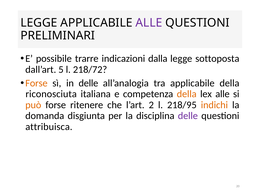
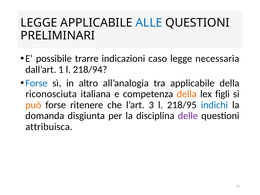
ALLE colour: purple -> blue (149, 23)
dalla: dalla -> caso (158, 59)
sottoposta: sottoposta -> necessaria (217, 59)
5: 5 -> 1 (61, 69)
218/72: 218/72 -> 218/94 (90, 69)
Forse colour: orange -> blue (36, 83)
in delle: delle -> altro (88, 83)
lex alle: alle -> figli (222, 94)
2: 2 -> 3 (151, 105)
indichi colour: orange -> blue (214, 105)
